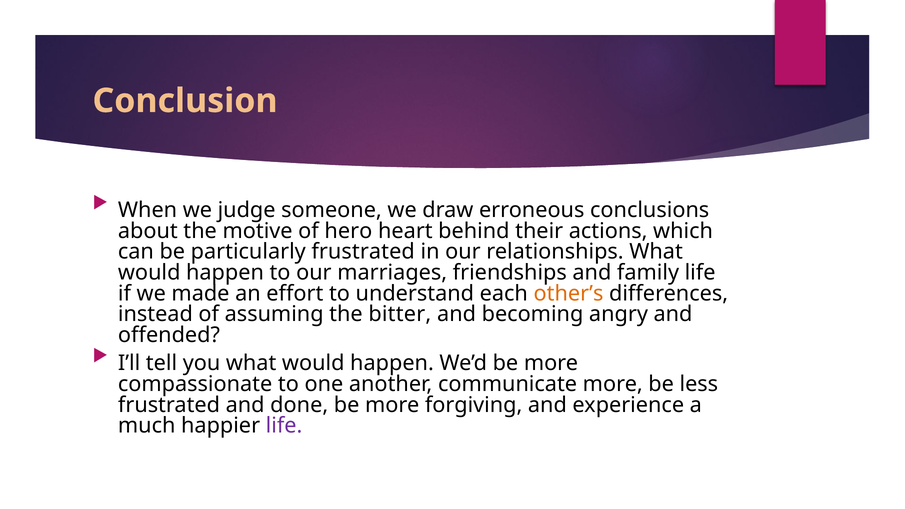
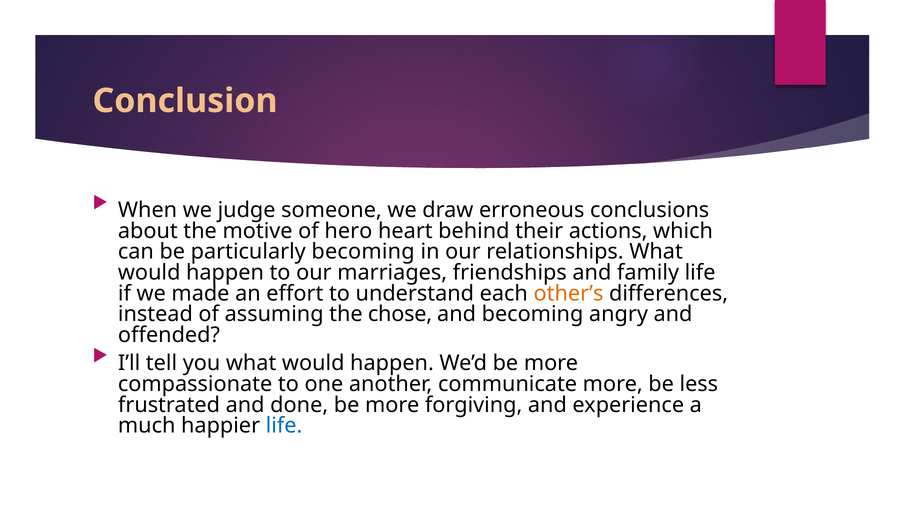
particularly frustrated: frustrated -> becoming (363, 252)
bitter: bitter -> chose (400, 314)
life colour: purple -> blue (284, 426)
